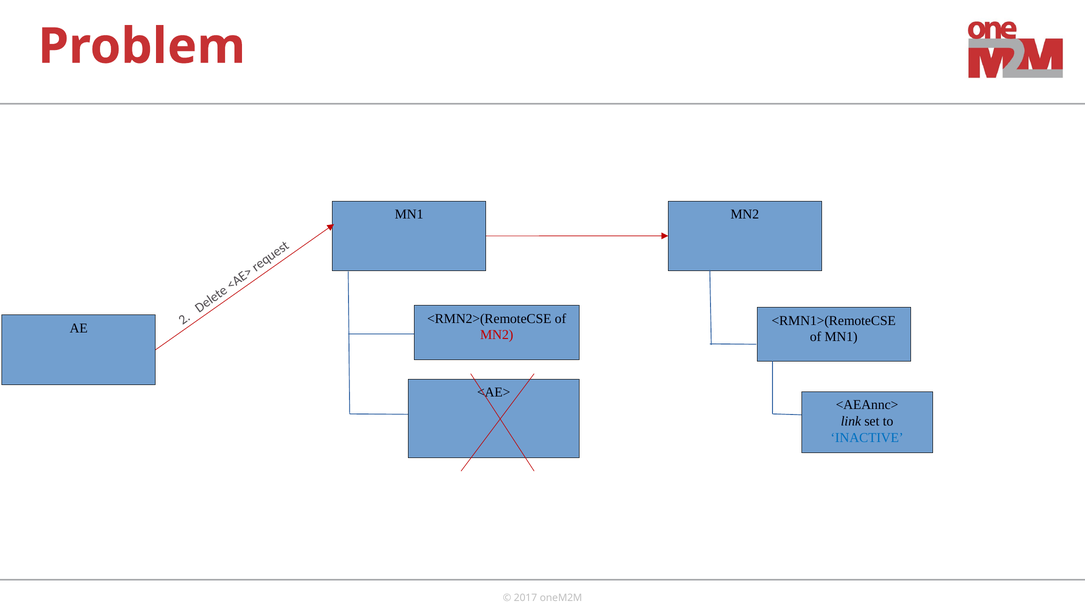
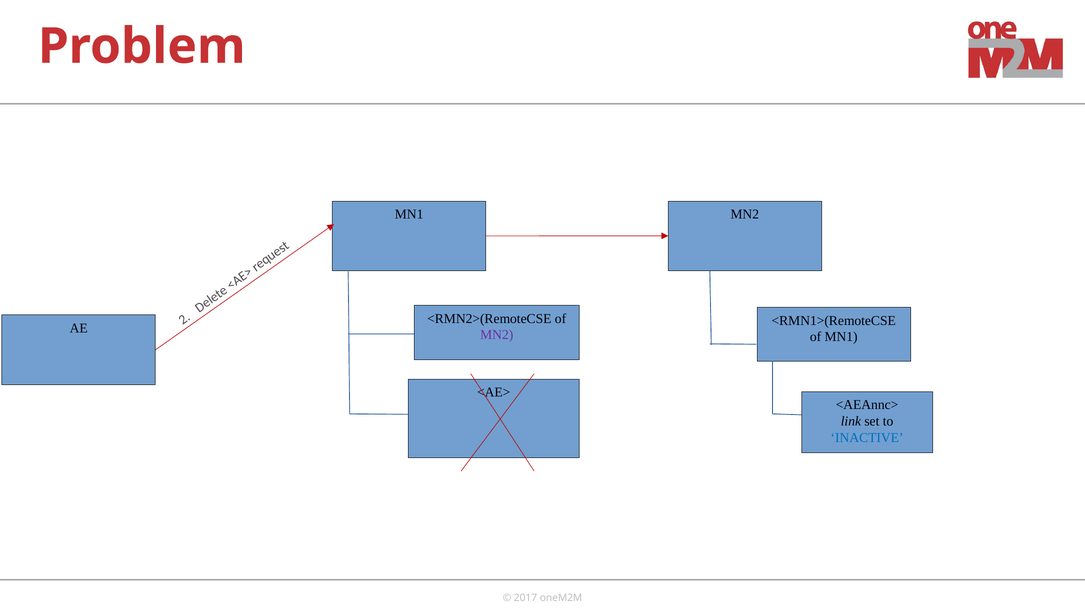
MN2 colour: red -> purple (497, 335)
